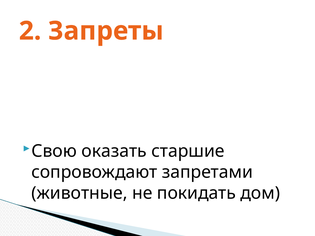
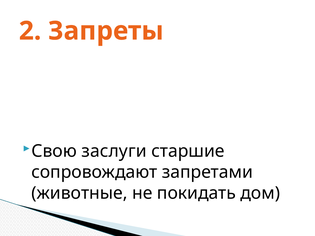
оказать: оказать -> заслуги (114, 151)
